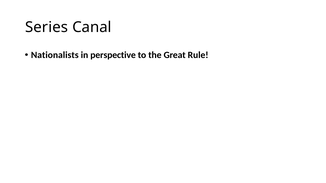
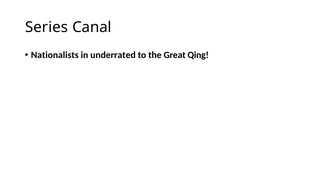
perspective: perspective -> underrated (113, 55)
Rule: Rule -> Qing (198, 55)
